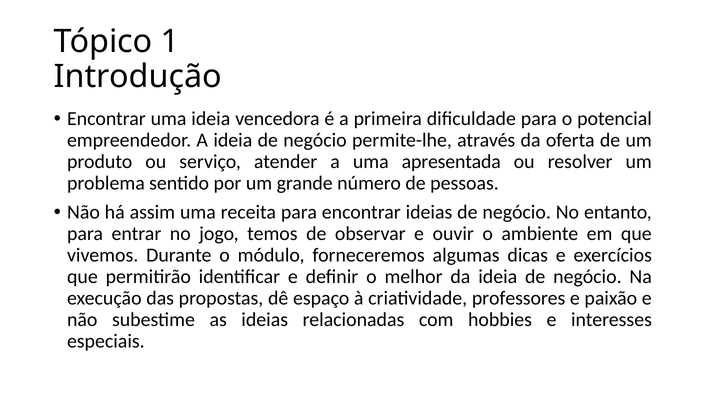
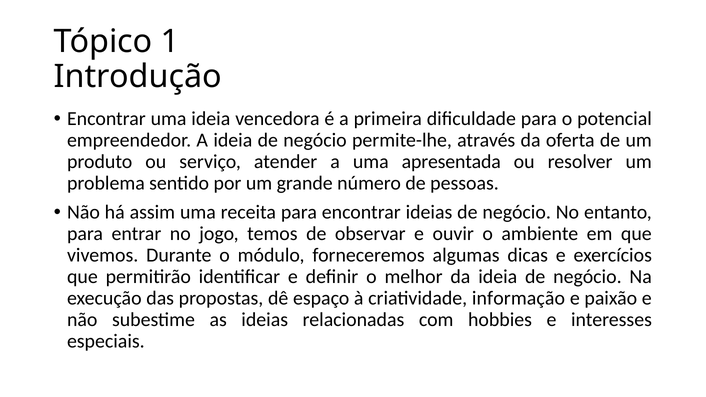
professores: professores -> informação (518, 298)
